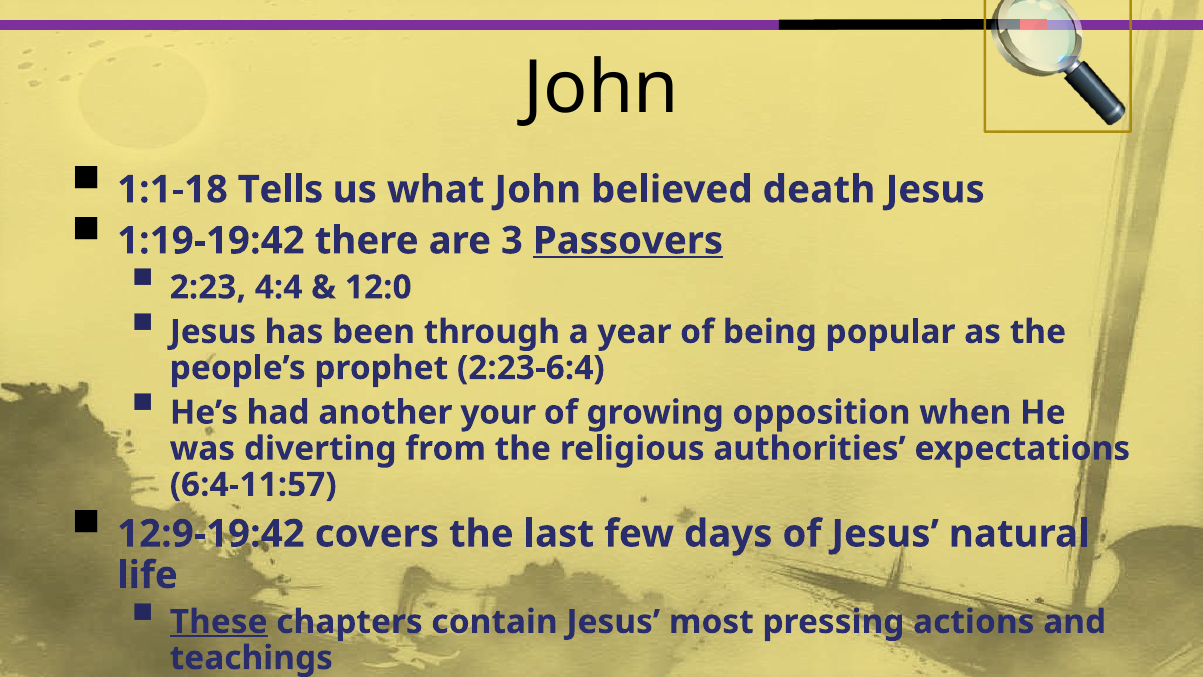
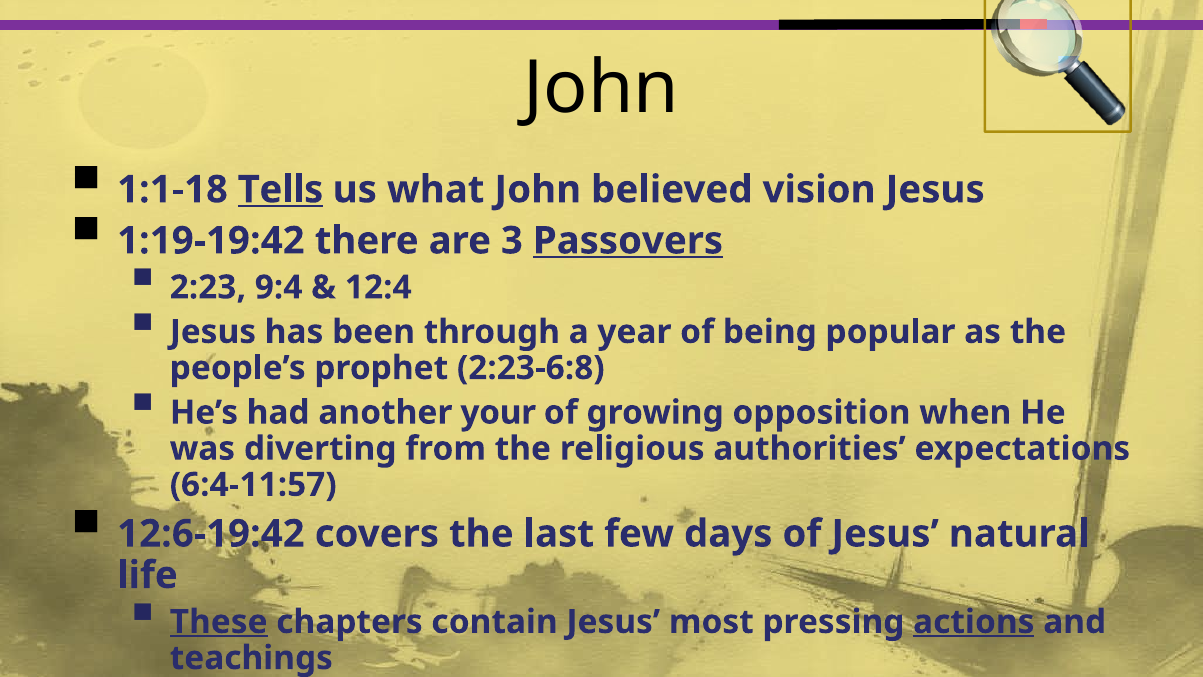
Tells underline: none -> present (280, 190)
death: death -> vision (819, 190)
4:4: 4:4 -> 9:4 (279, 287)
12:0: 12:0 -> 12:4 (378, 287)
2:23-6:4: 2:23-6:4 -> 2:23-6:8 (531, 368)
12:9-19:42: 12:9-19:42 -> 12:6-19:42 (211, 534)
actions underline: none -> present (974, 622)
